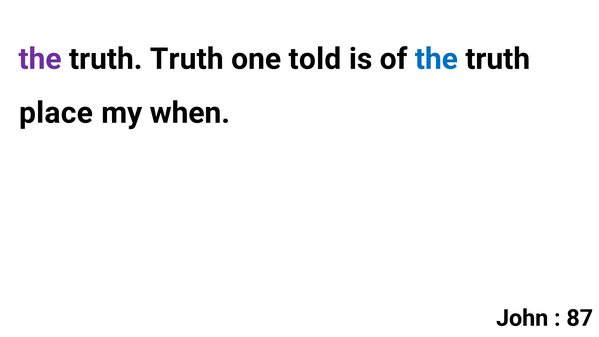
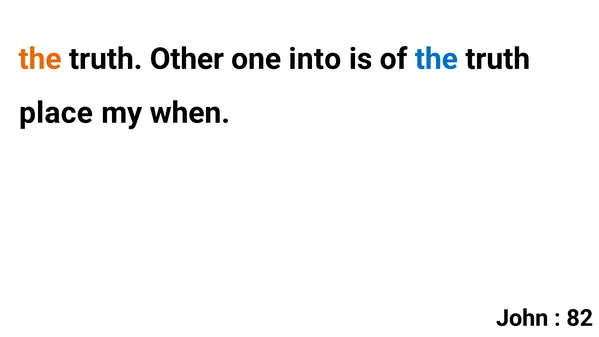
the colour: purple -> orange (40, 59)
truth Truth: Truth -> Other (187, 59)
told: told -> into (315, 59)
87: 87 -> 82 (580, 318)
